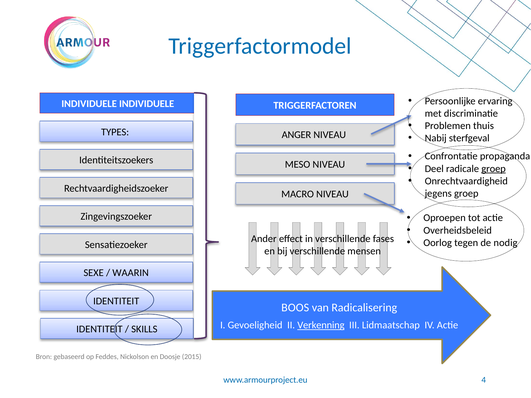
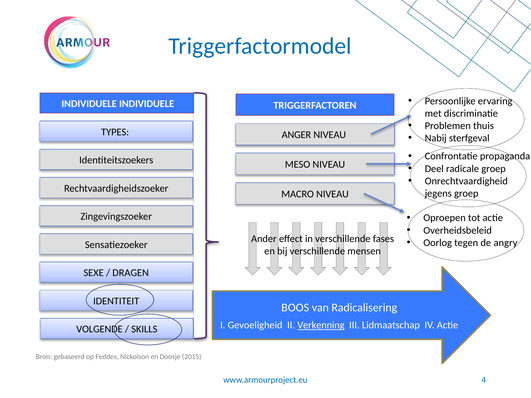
groep underline: present -> none (494, 169)
nodig: nodig -> angry (506, 243)
WAARIN: WAARIN -> DRAGEN (131, 273)
IDENTITEIT: IDENTITEIT -> VOLGENDE (99, 329)
